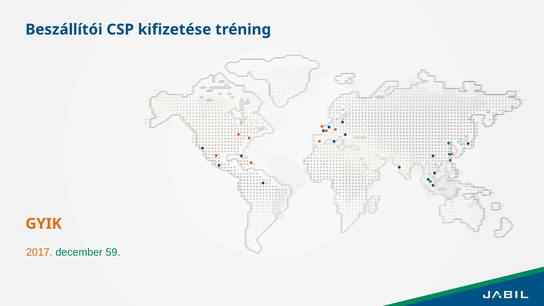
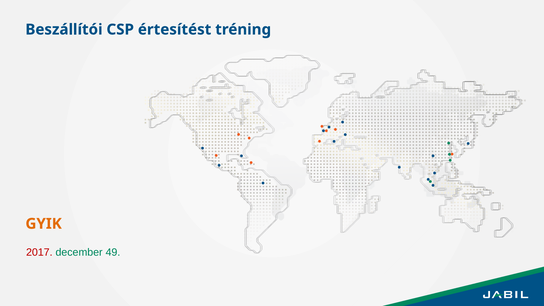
kifizetése: kifizetése -> értesítést (175, 30)
2017 colour: orange -> red (39, 252)
59: 59 -> 49 (113, 252)
